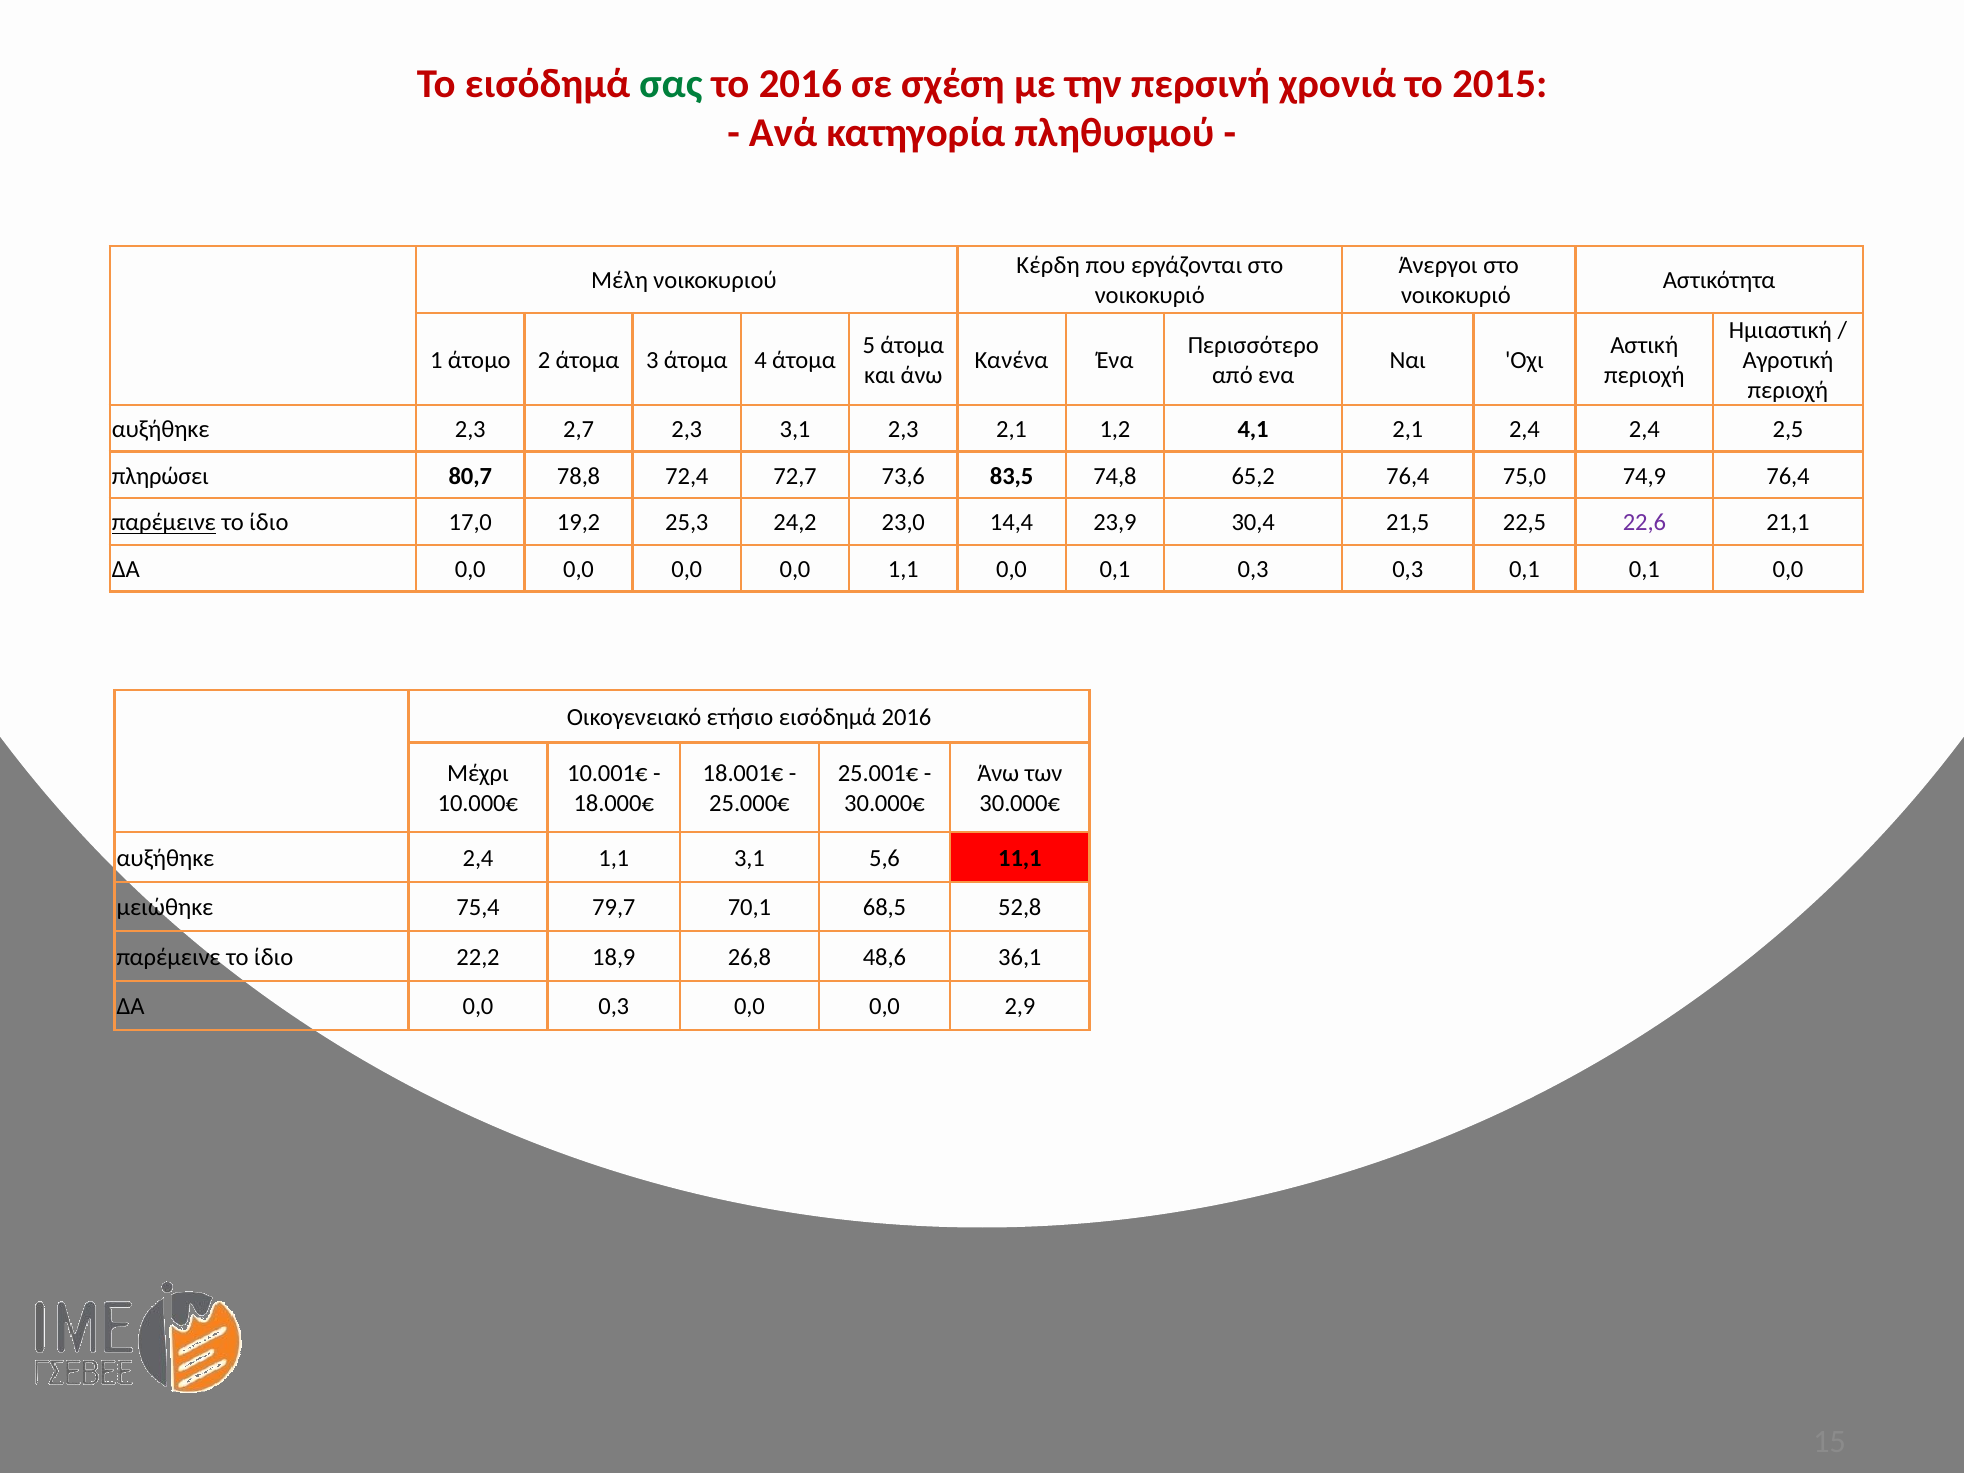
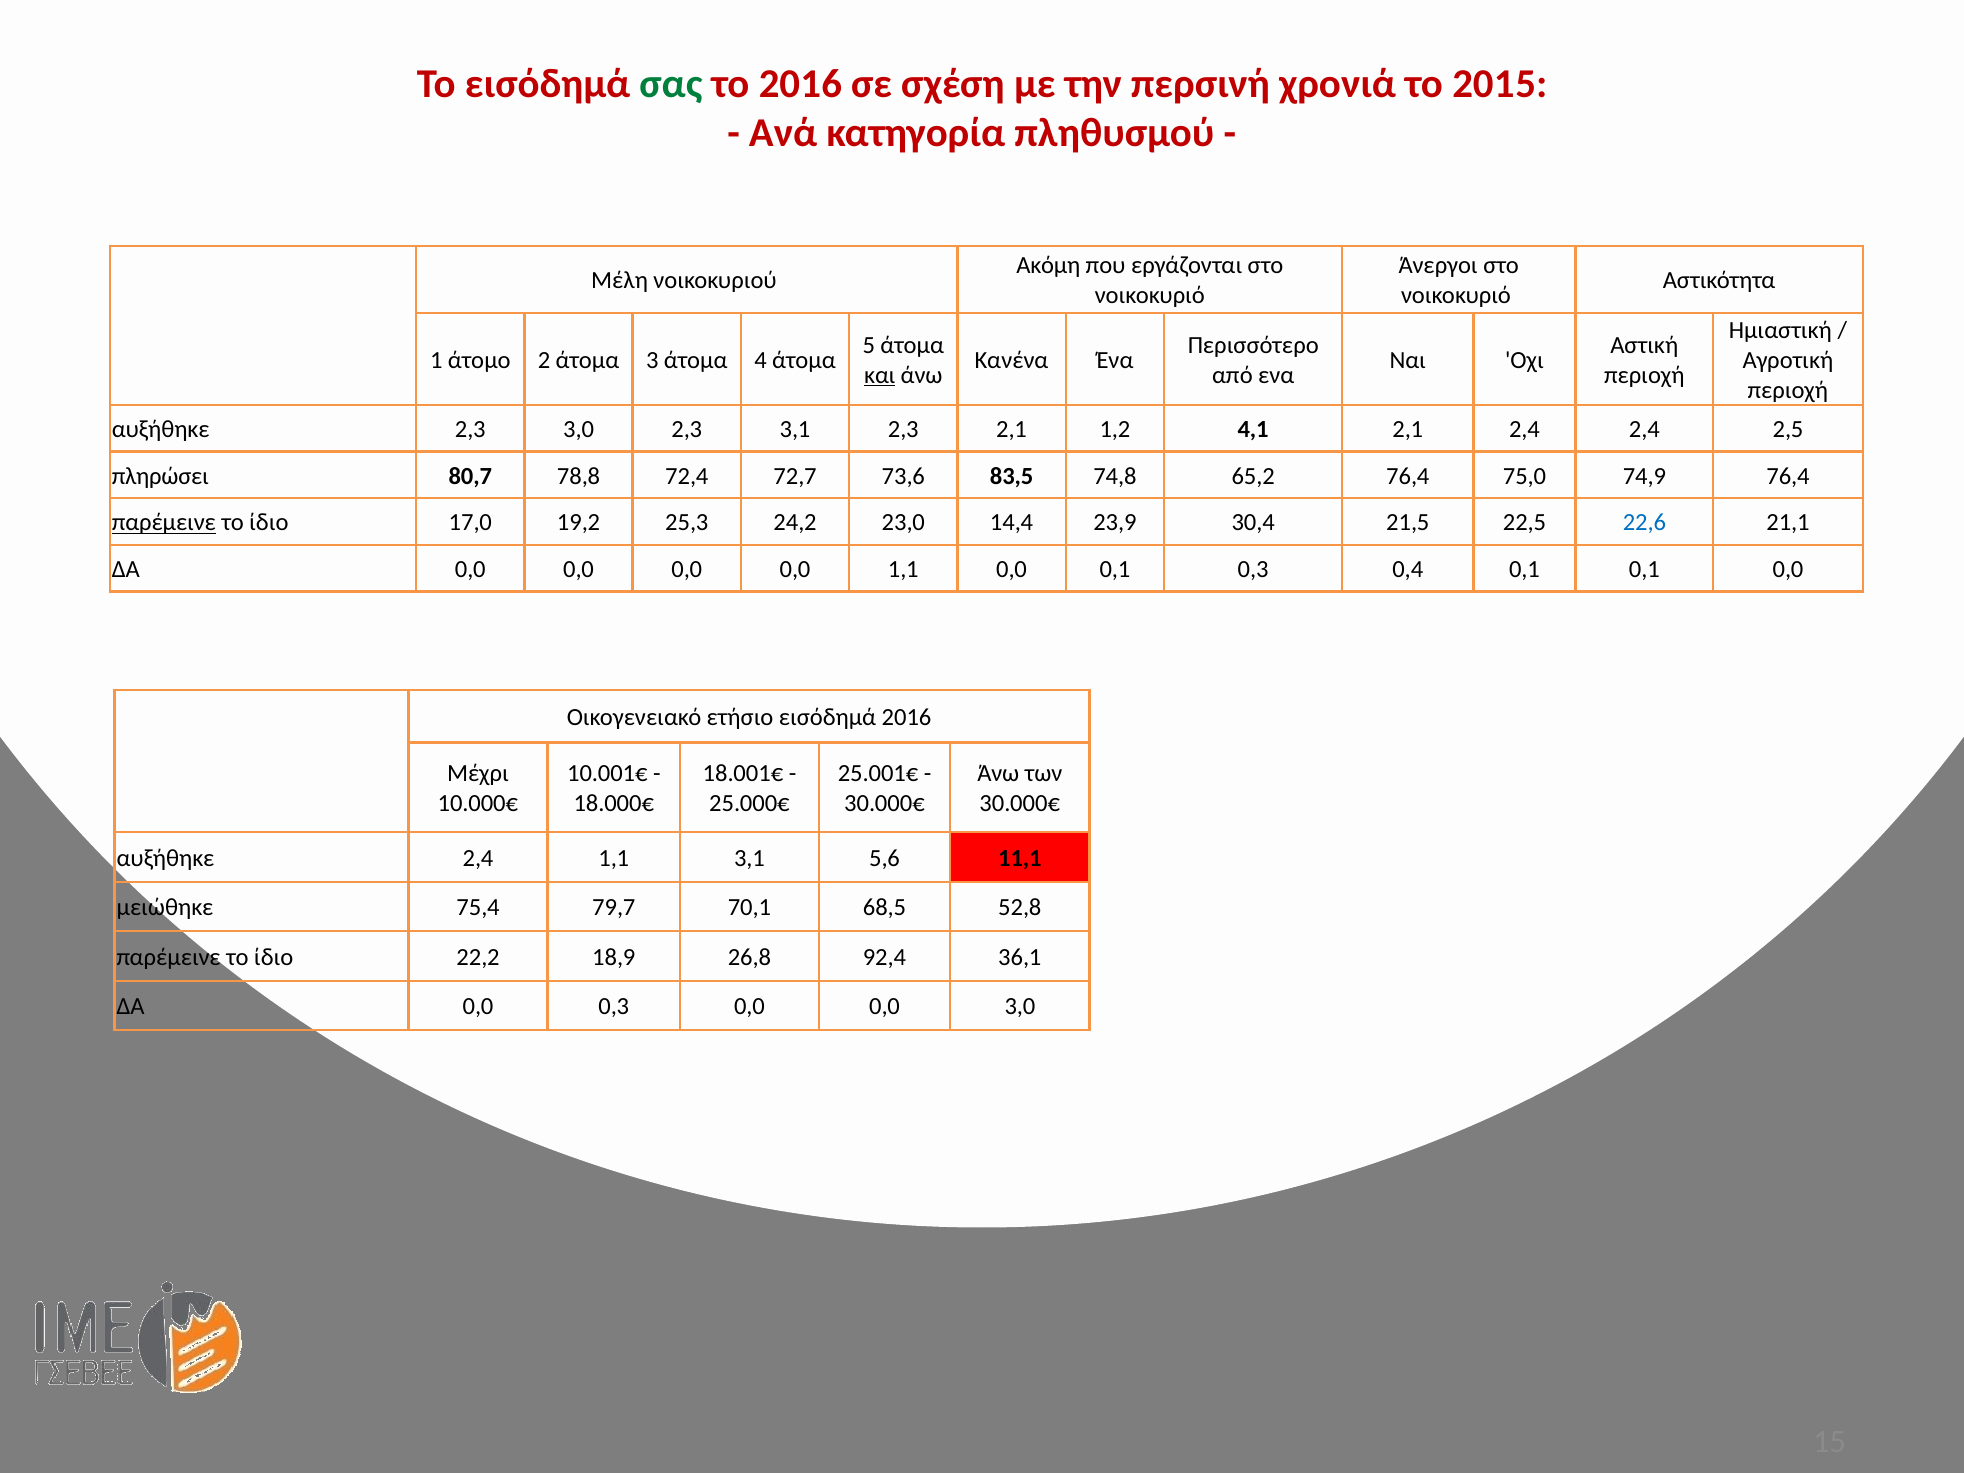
Κέρδη: Κέρδη -> Ακόμη (1048, 266)
και underline: none -> present (880, 375)
2,3 2,7: 2,7 -> 3,0 (579, 430)
22,6 colour: purple -> blue (1644, 523)
0,3 0,3: 0,3 -> 0,4 (1408, 569)
48,6: 48,6 -> 92,4 (884, 957)
0,0 2,9: 2,9 -> 3,0 (1020, 1007)
